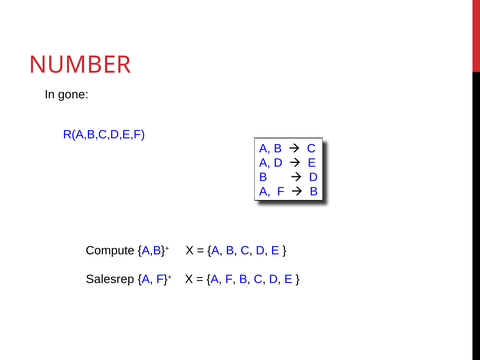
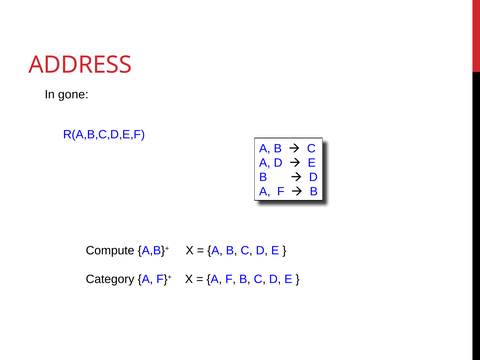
NUMBER: NUMBER -> ADDRESS (80, 65)
Salesrep: Salesrep -> Category (110, 279)
